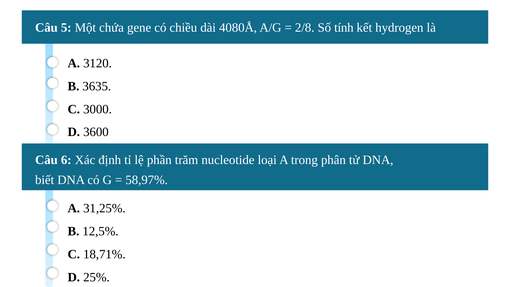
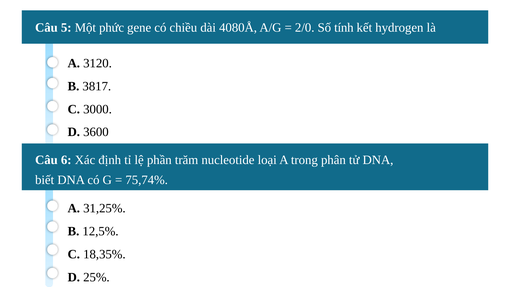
chứa: chứa -> phức (112, 28)
2/8: 2/8 -> 2/0 (305, 28)
3635: 3635 -> 3817 (97, 86)
58,97%: 58,97% -> 75,74% (147, 180)
18,71%: 18,71% -> 18,35% (104, 254)
